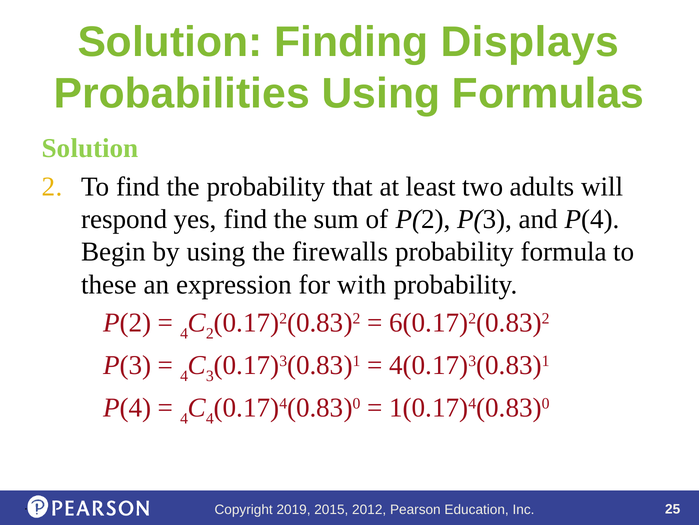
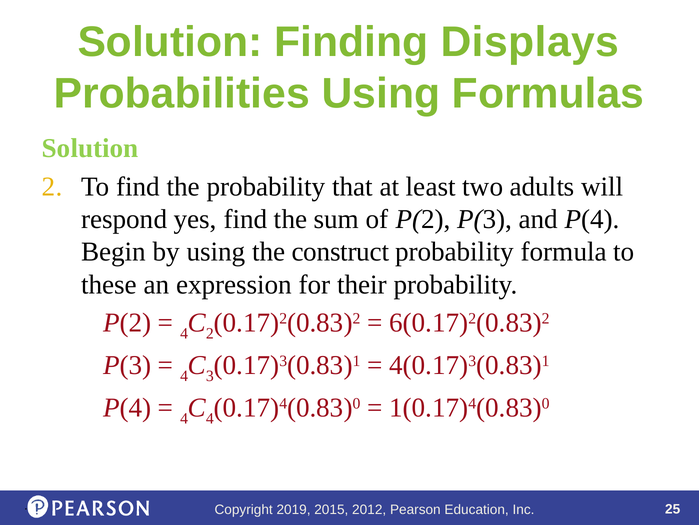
firewalls: firewalls -> construct (340, 252)
with: with -> their (362, 284)
